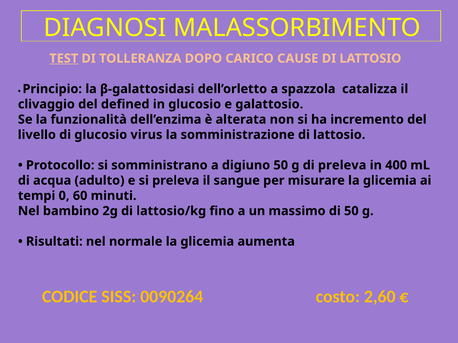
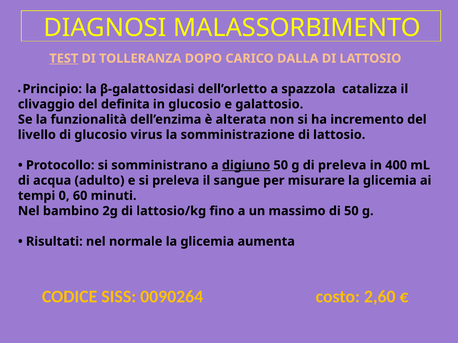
CAUSE: CAUSE -> DALLA (298, 59)
defined: defined -> definita (125, 104)
digiuno underline: none -> present (246, 165)
